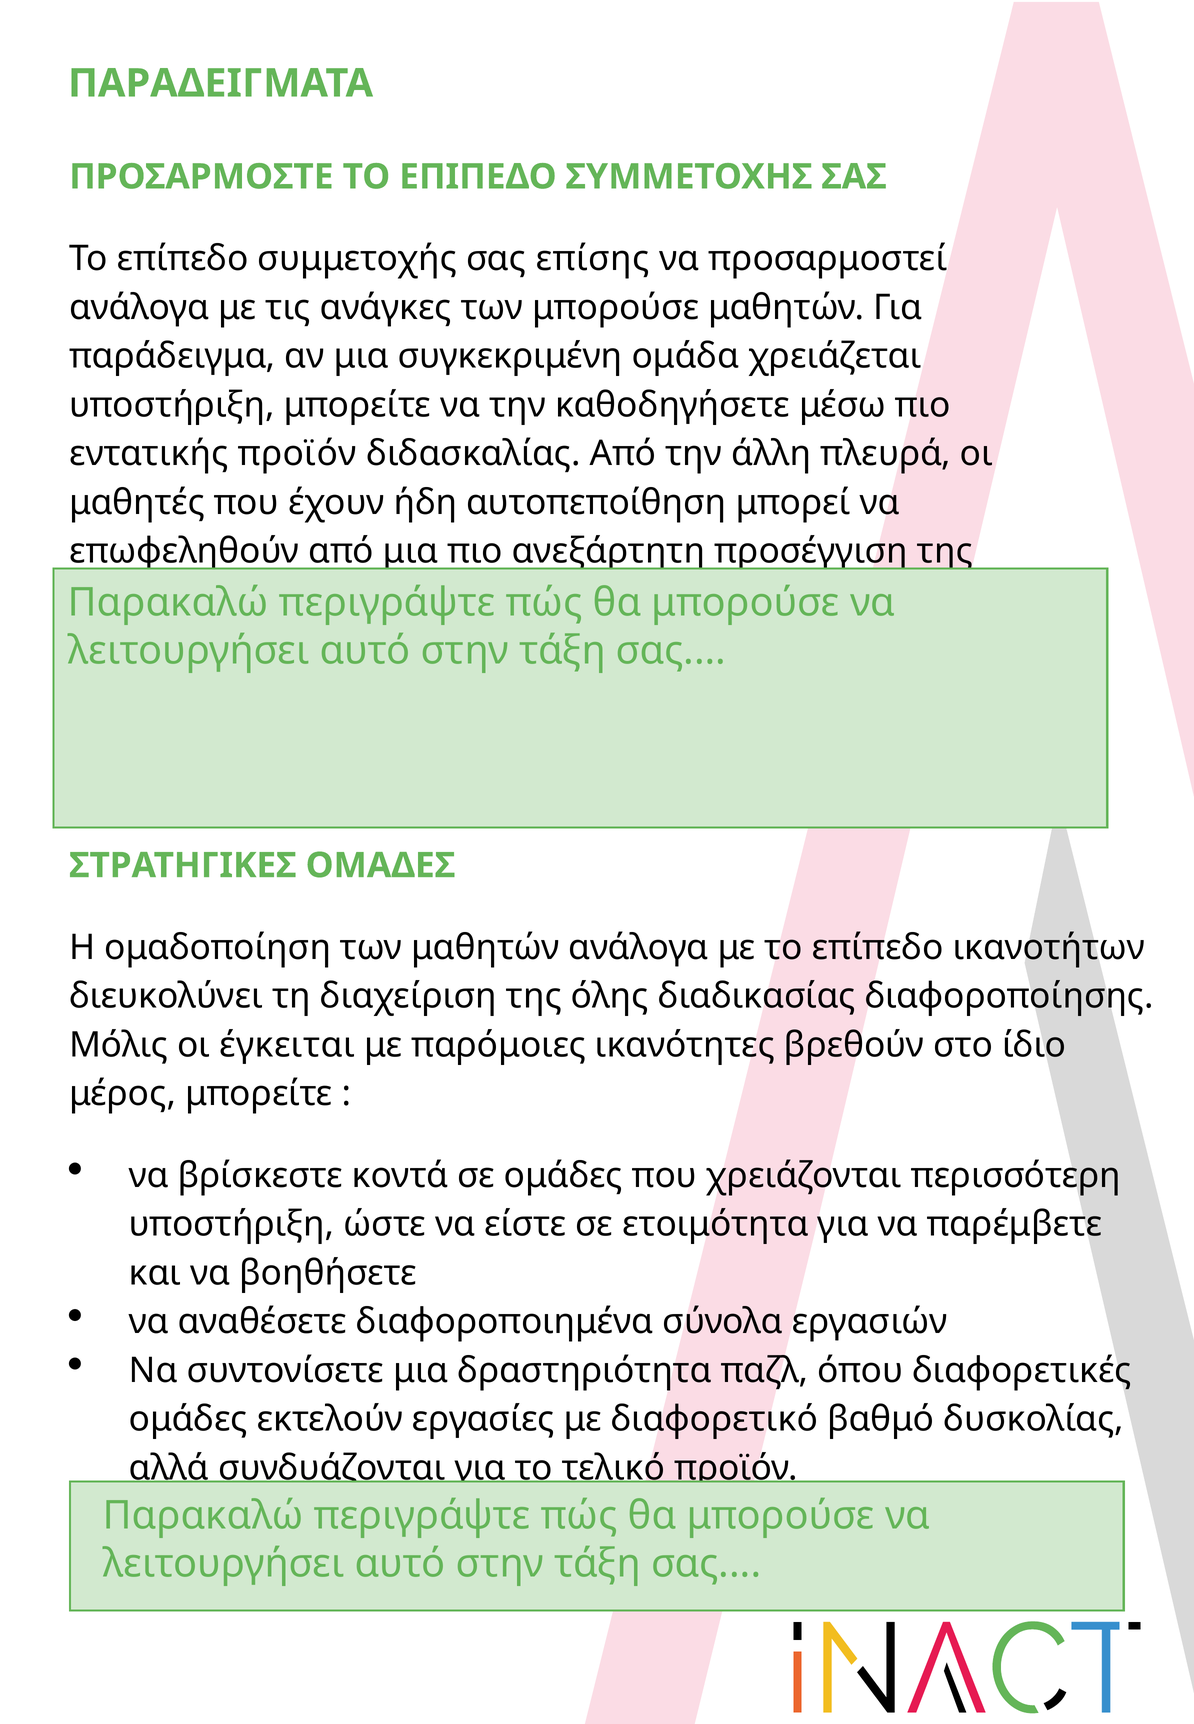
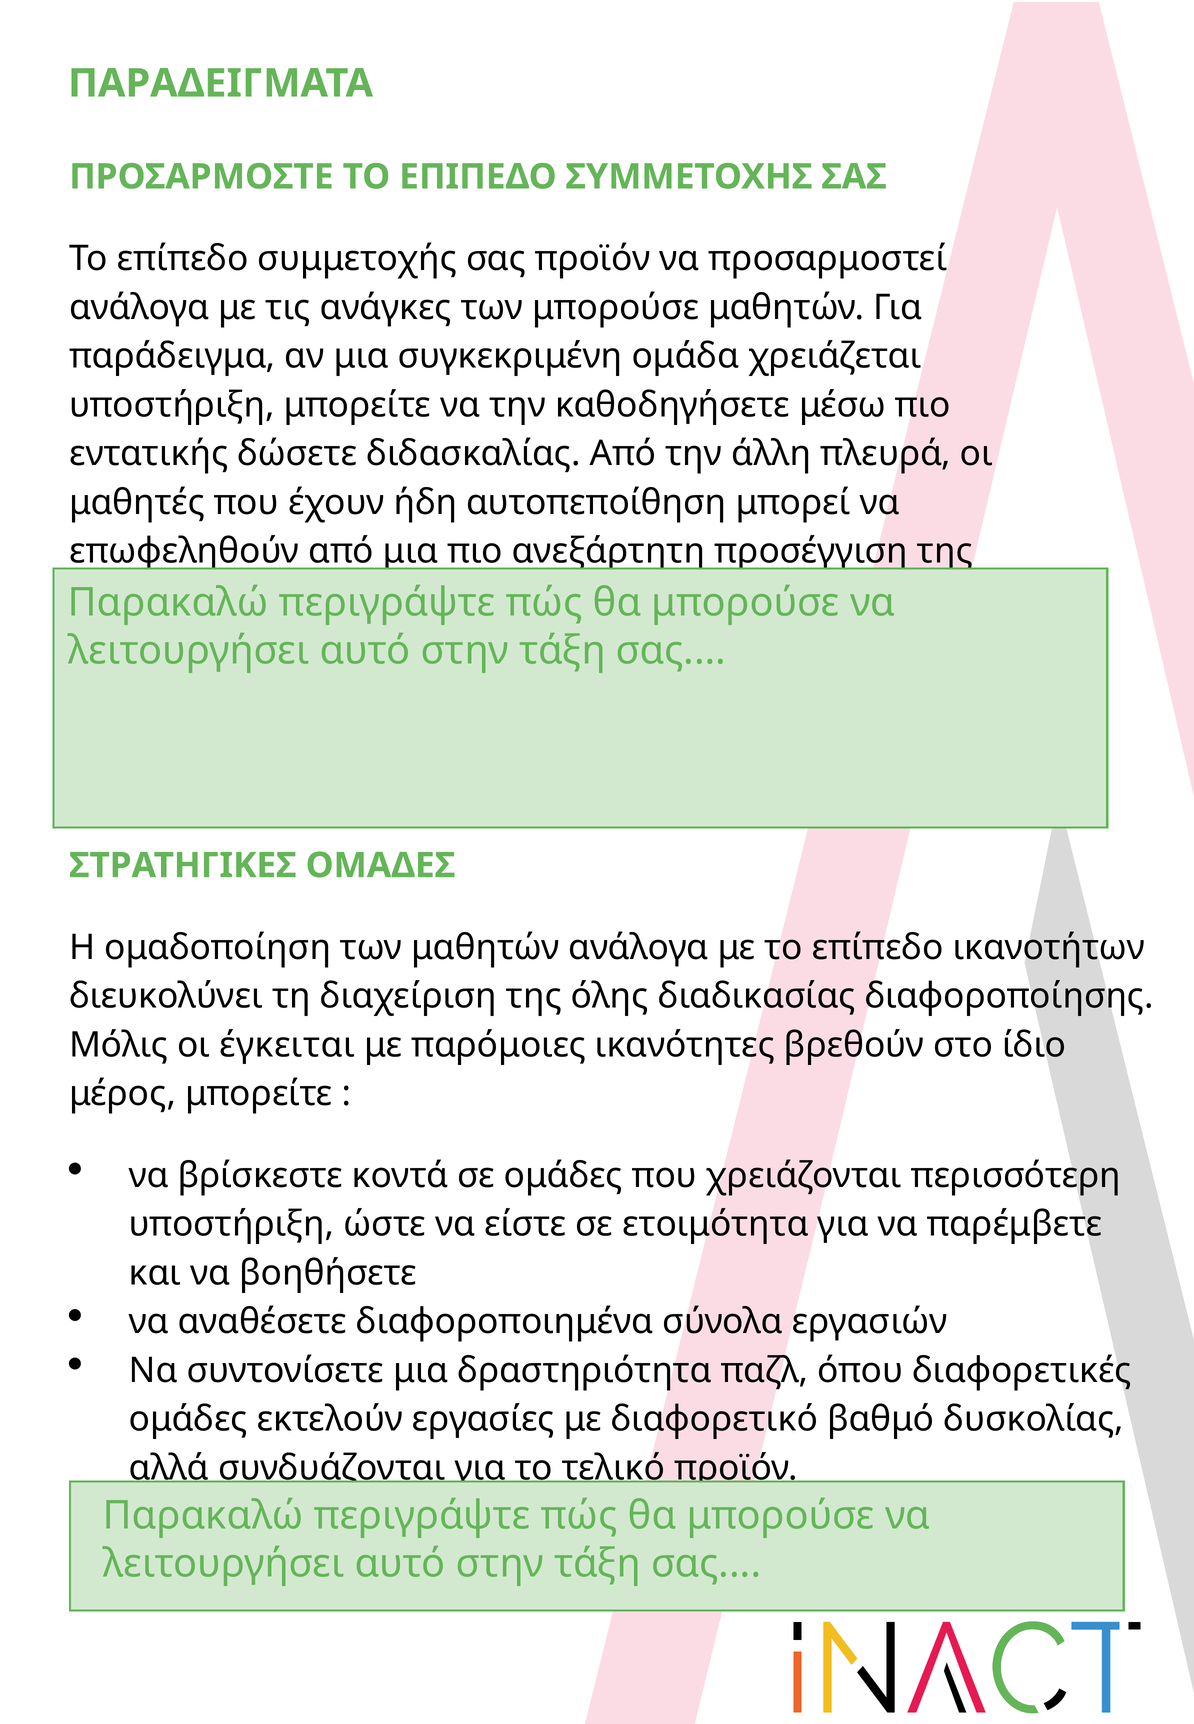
σας επίσης: επίσης -> προϊόν (593, 259)
εντατικής προϊόν: προϊόν -> δώσετε (297, 454)
